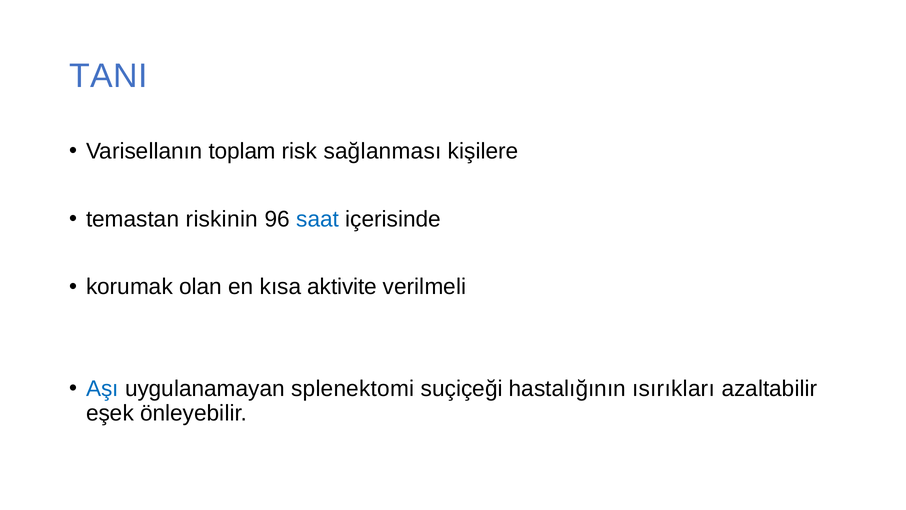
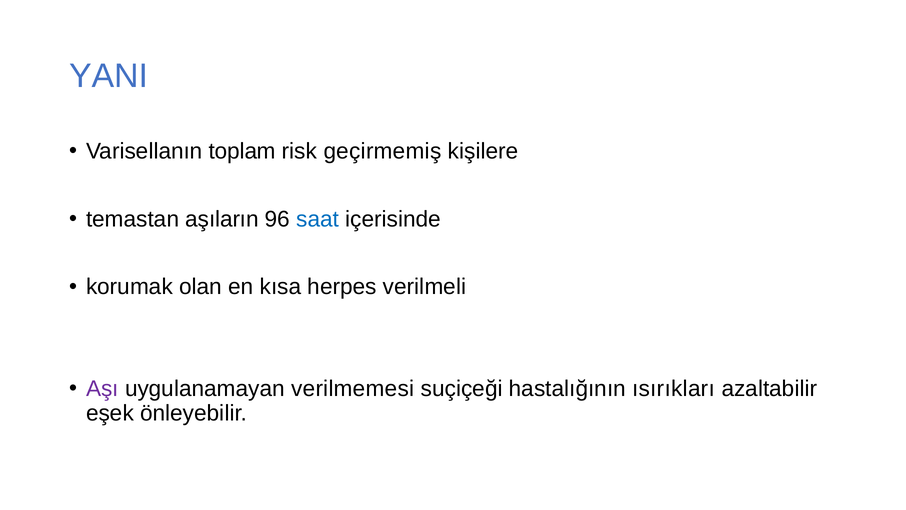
TANI: TANI -> YANI (109, 76)
sağlanması: sağlanması -> geçirmemiş (382, 151)
riskinin: riskinin -> aşıların (222, 219)
aktivite: aktivite -> herpes (342, 287)
Aşı colour: blue -> purple (102, 388)
splenektomi: splenektomi -> verilmemesi (353, 388)
